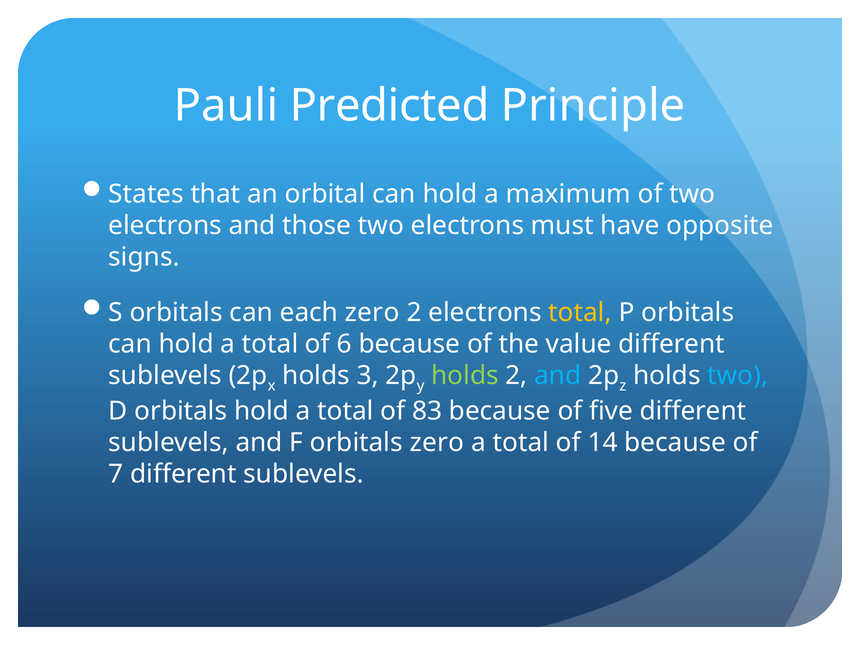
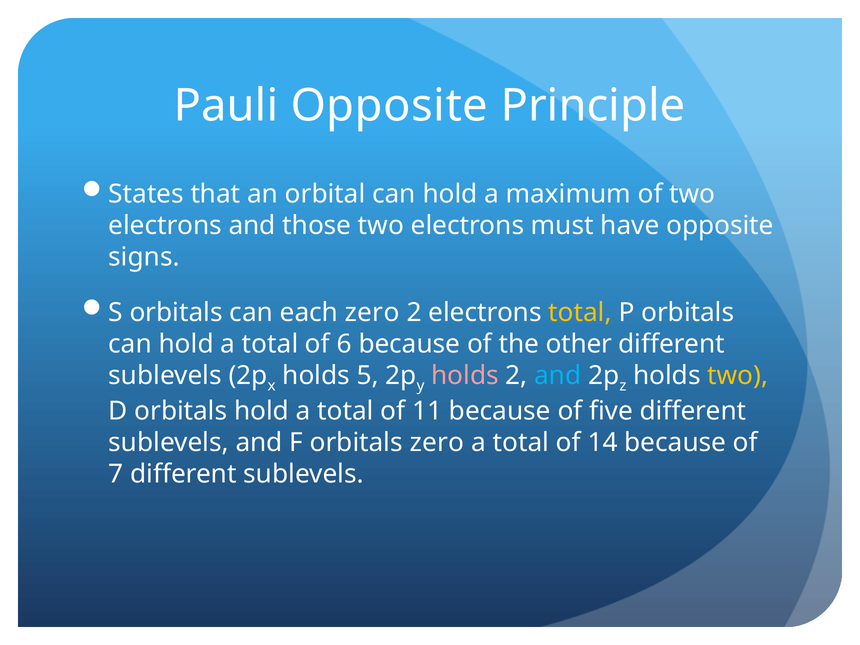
Pauli Predicted: Predicted -> Opposite (389, 106)
value: value -> other (579, 344)
3: 3 -> 5 (368, 375)
holds colour: light green -> pink (465, 375)
two colour: light blue -> yellow (738, 375)
83: 83 -> 11 (427, 411)
